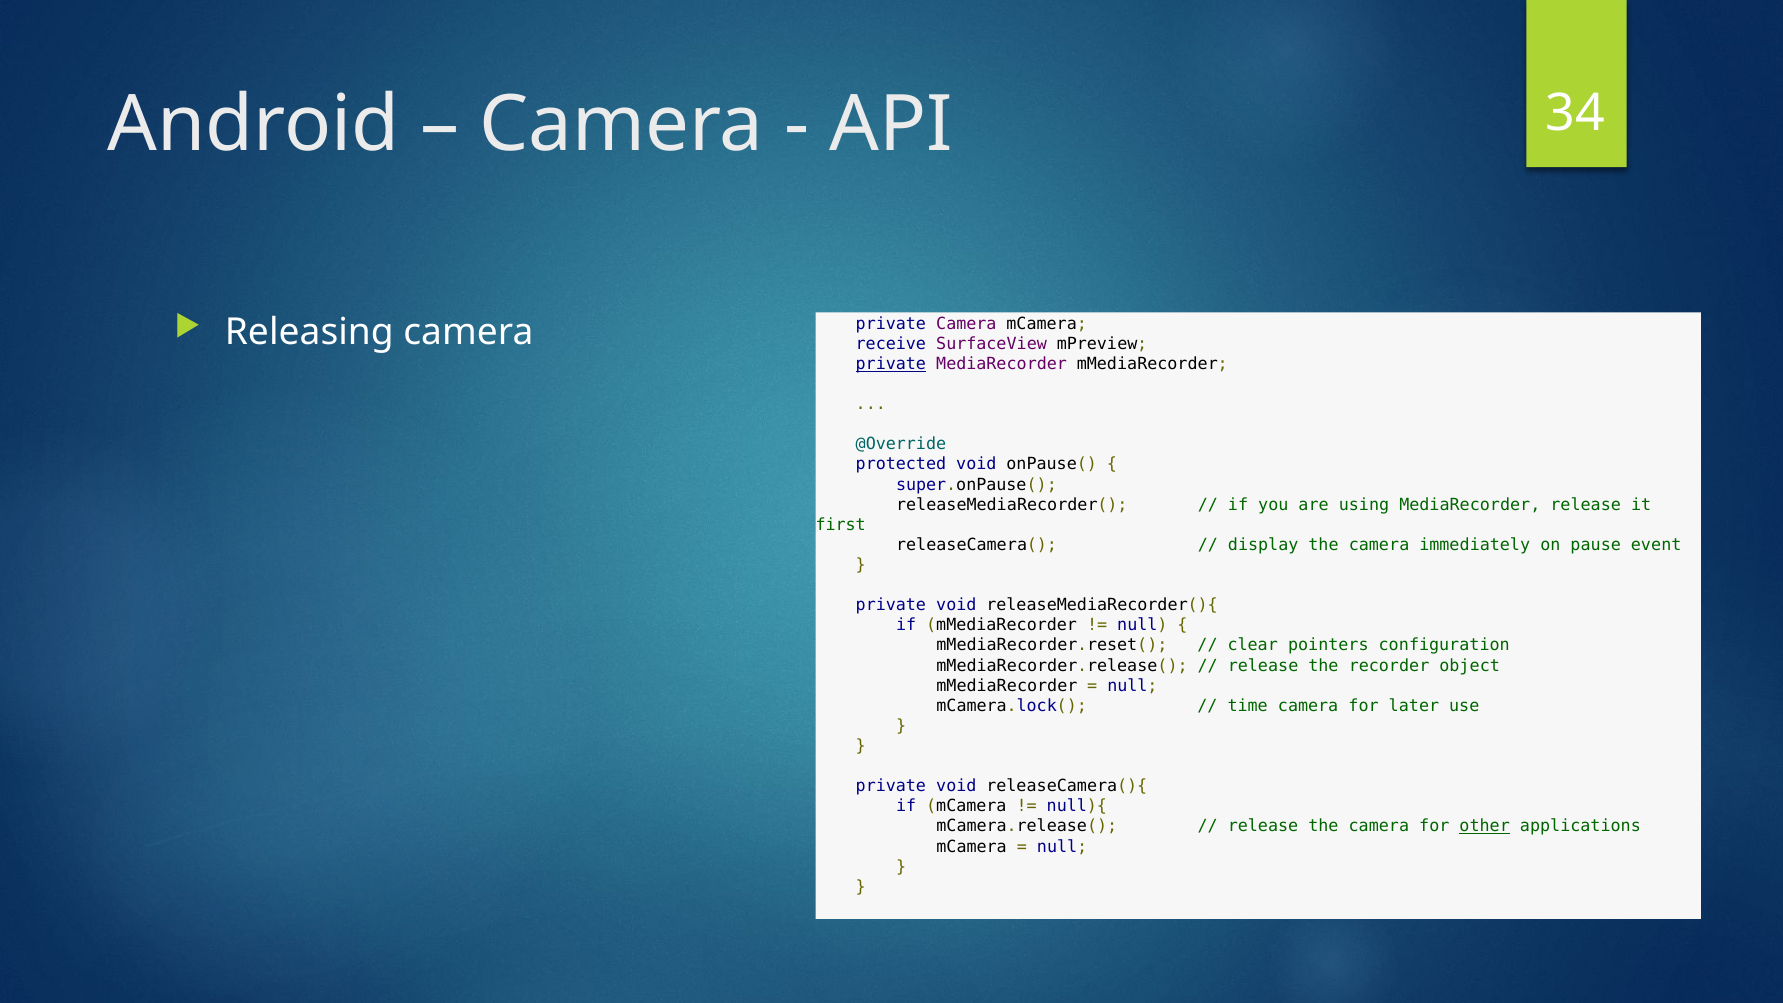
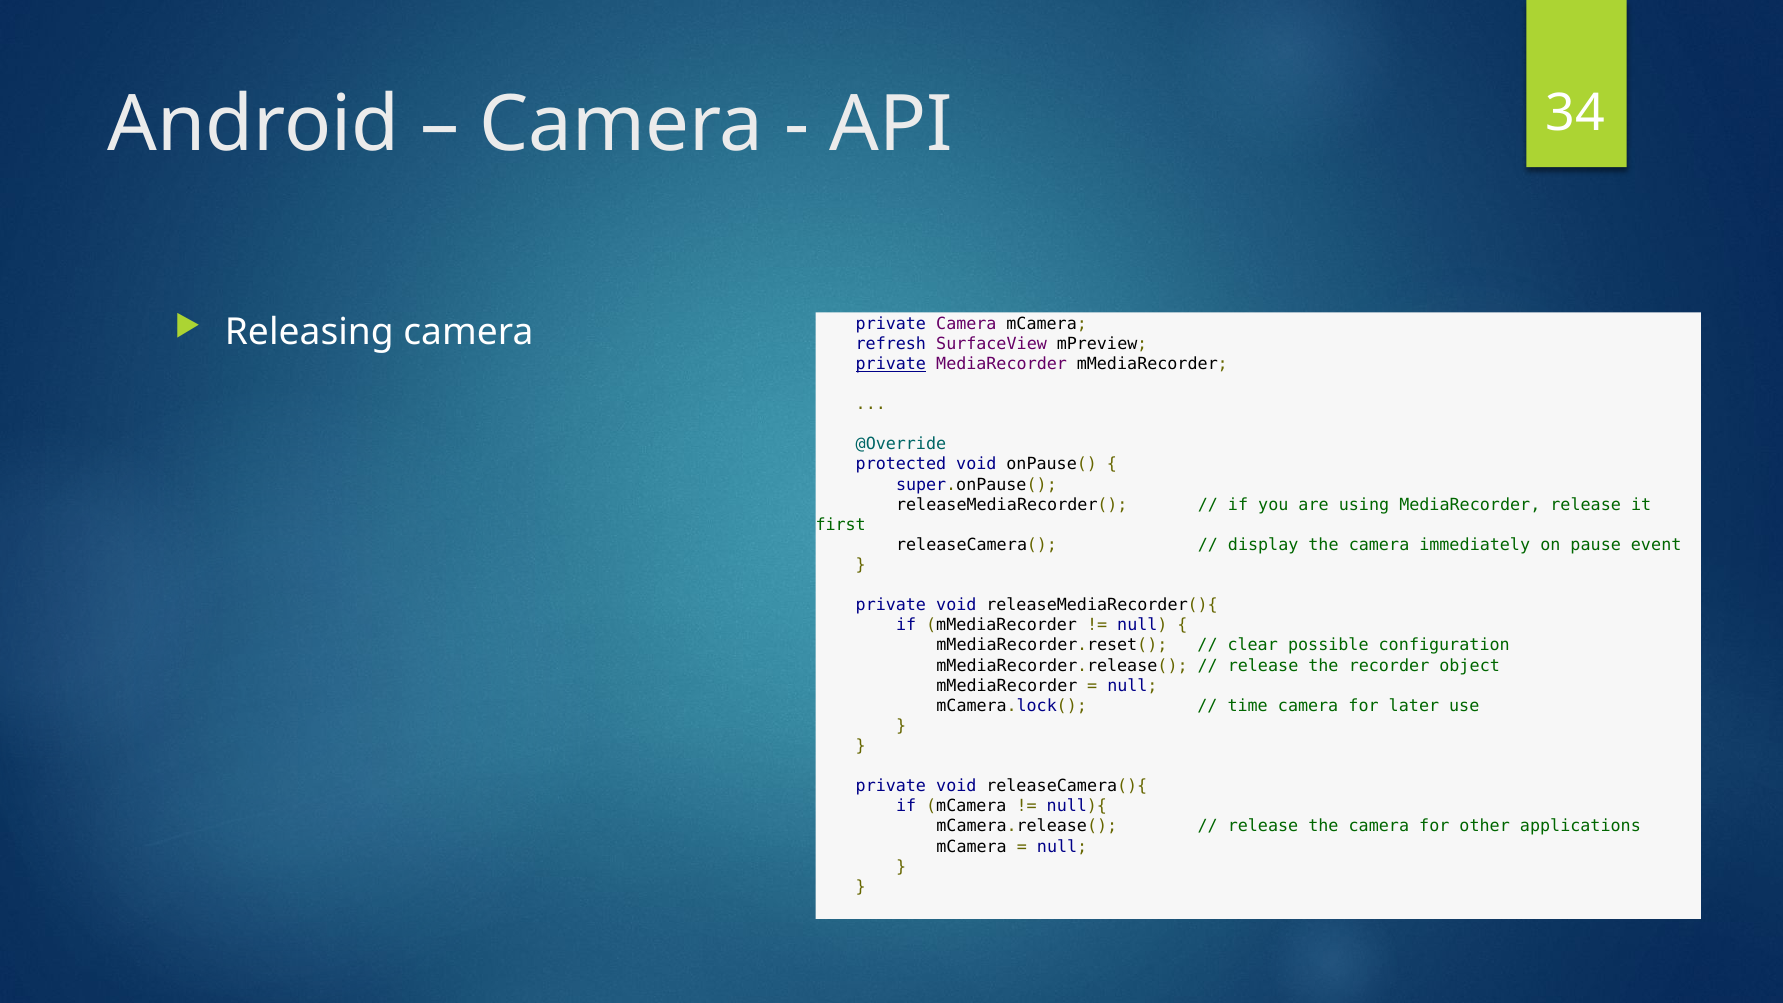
receive: receive -> refresh (891, 344)
pointers: pointers -> possible (1328, 645)
other underline: present -> none (1485, 826)
